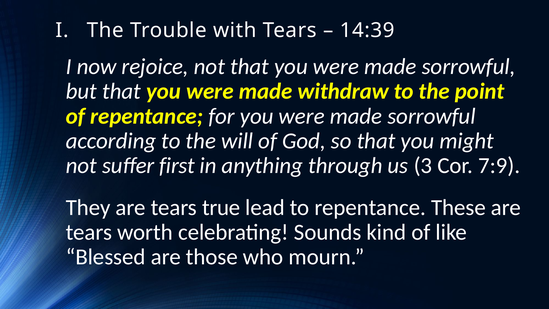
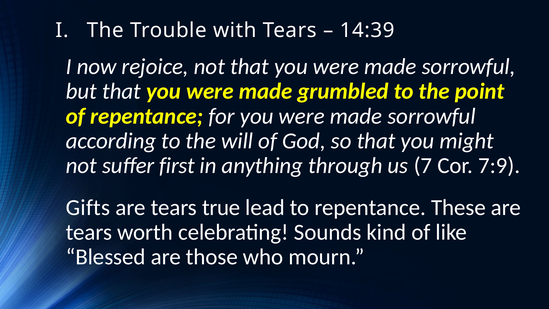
withdraw: withdraw -> grumbled (343, 91)
3: 3 -> 7 (423, 166)
They: They -> Gifts (88, 207)
